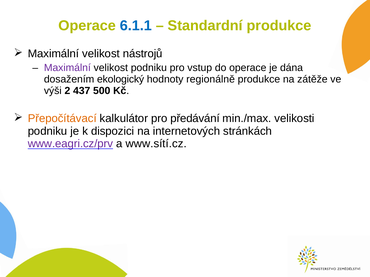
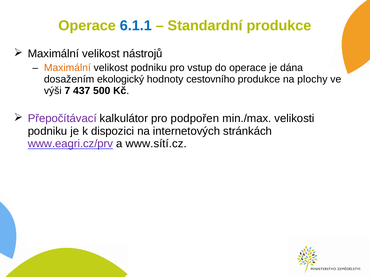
Maximální colour: purple -> orange (67, 68)
regionálně: regionálně -> cestovního (211, 79)
zátěže: zátěže -> plochy (312, 79)
2: 2 -> 7 (67, 91)
Přepočítávací colour: orange -> purple (62, 119)
předávání: předávání -> podpořen (195, 119)
